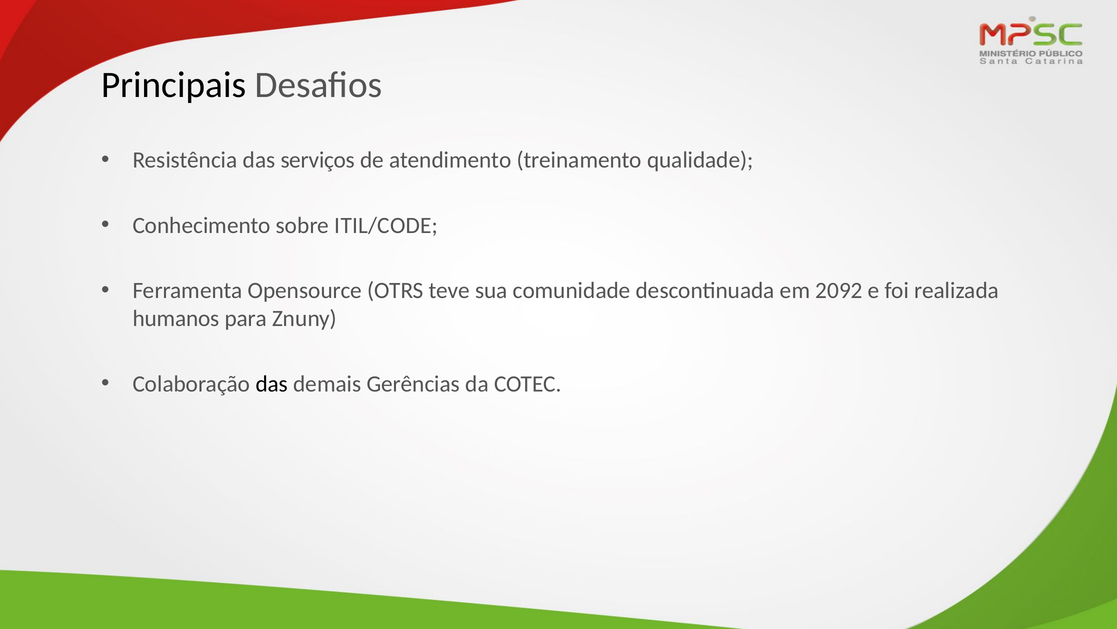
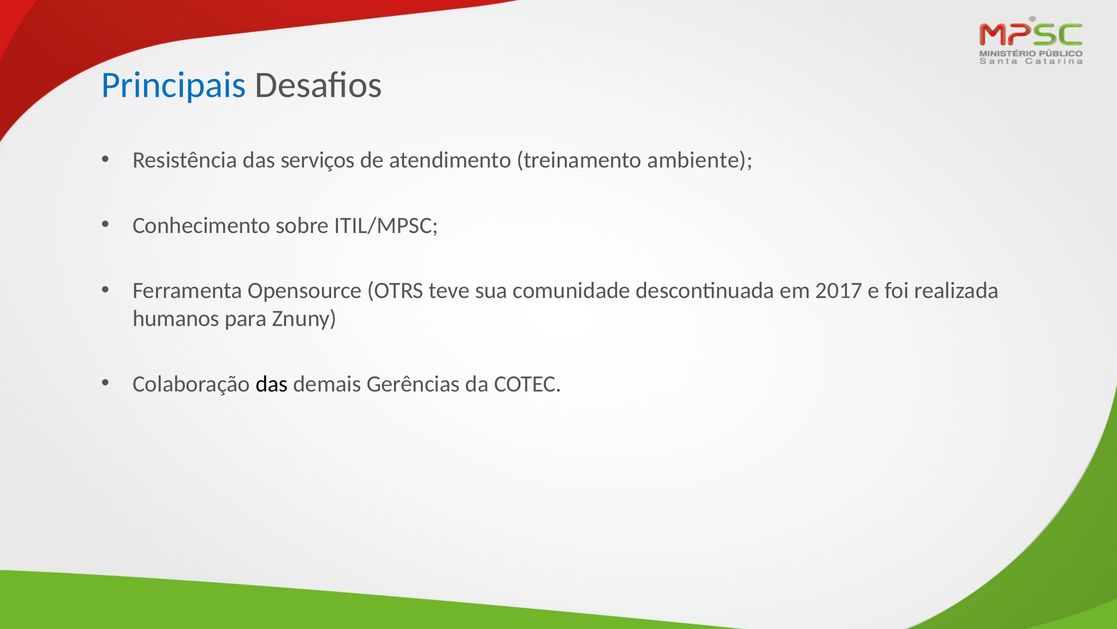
Principais colour: black -> blue (174, 85)
qualidade: qualidade -> ambiente (700, 160)
ITIL/CODE: ITIL/CODE -> ITIL/MPSC (386, 225)
2092: 2092 -> 2017 (839, 290)
